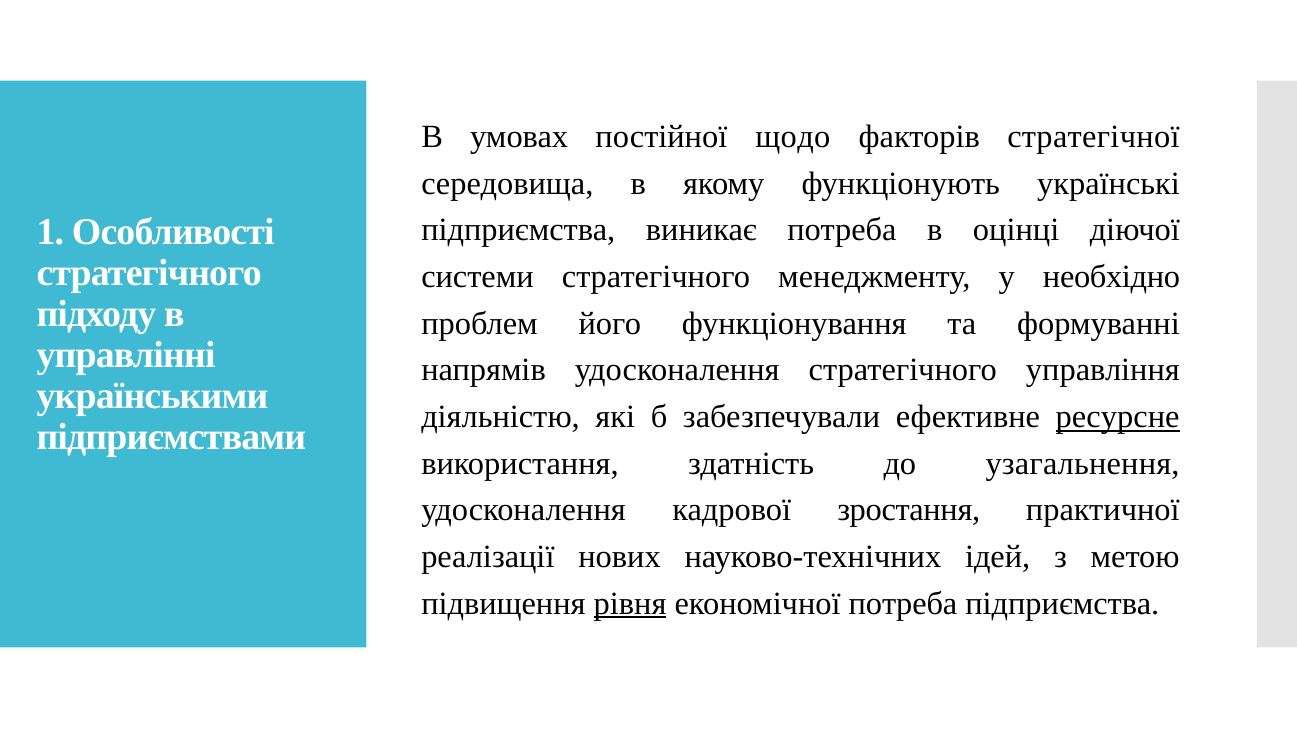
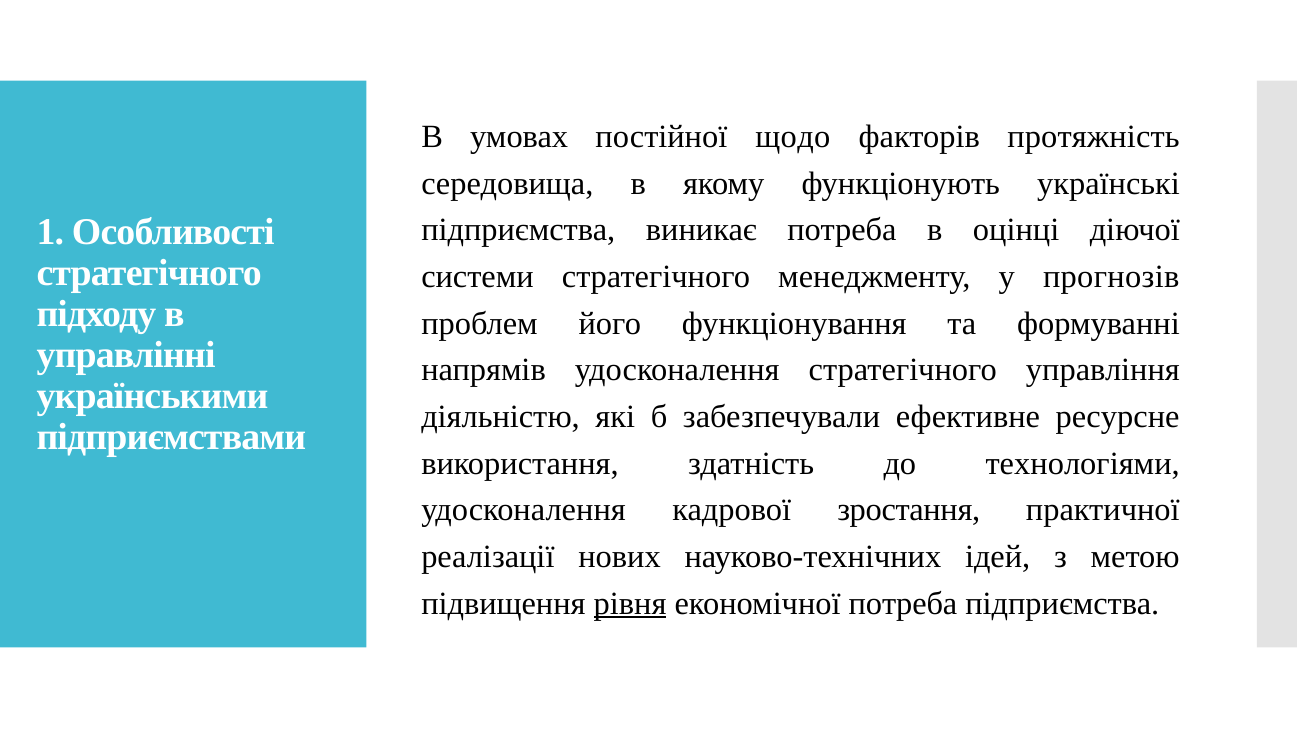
стратегічної: стратегічної -> протяжність (1094, 137)
необхідно: необхідно -> прогнозів (1111, 277)
ресурсне underline: present -> none (1118, 417)
узагальнення: узагальнення -> технологіями (1083, 464)
